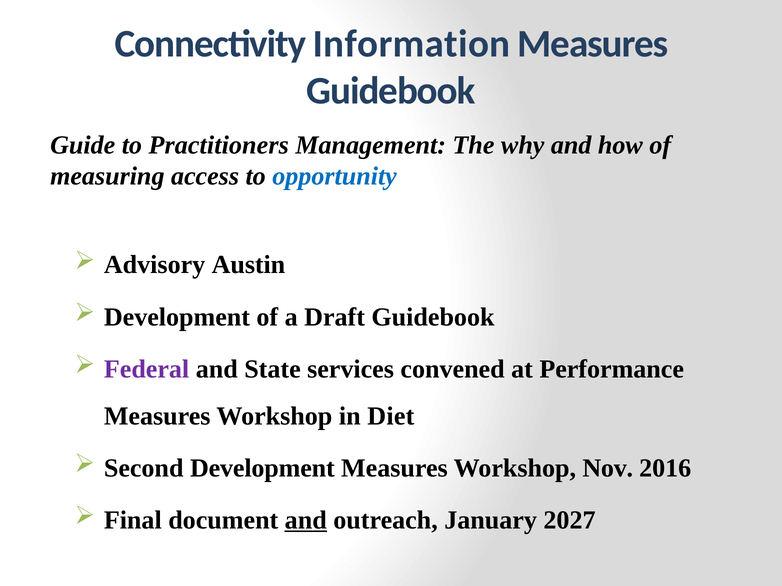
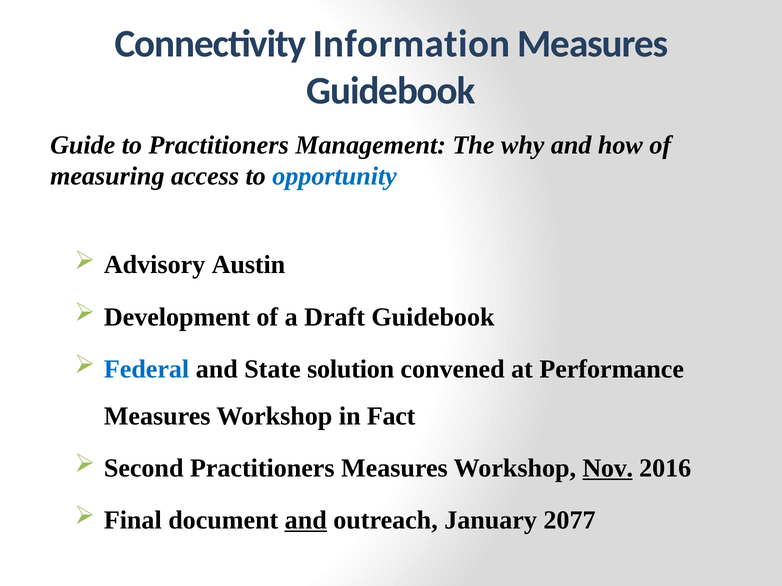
Federal colour: purple -> blue (147, 369)
services: services -> solution (351, 369)
Diet: Diet -> Fact (391, 416)
Second Development: Development -> Practitioners (262, 468)
Nov underline: none -> present (608, 468)
2027: 2027 -> 2077 (570, 521)
